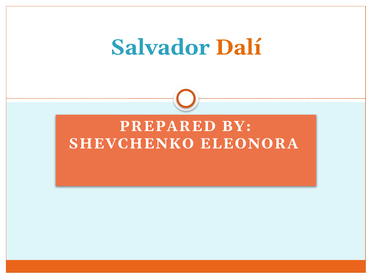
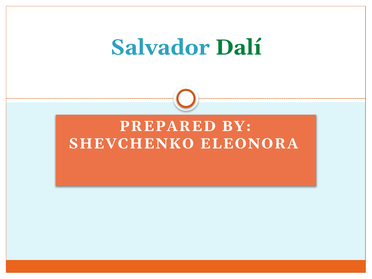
Dalí colour: orange -> green (238, 47)
